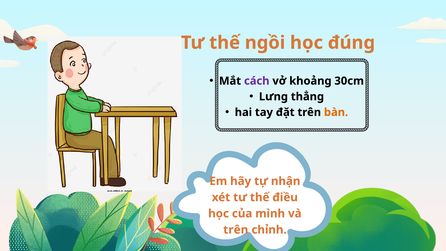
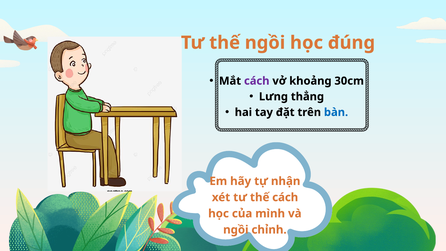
bàn colour: orange -> blue (336, 112)
thế điều: điều -> cách (285, 197)
trên: trên -> ngồi (236, 230)
